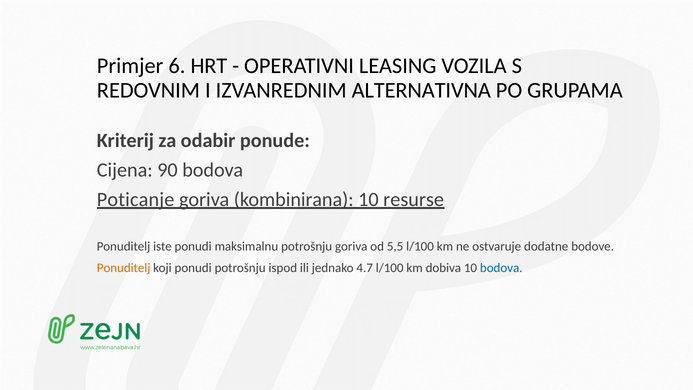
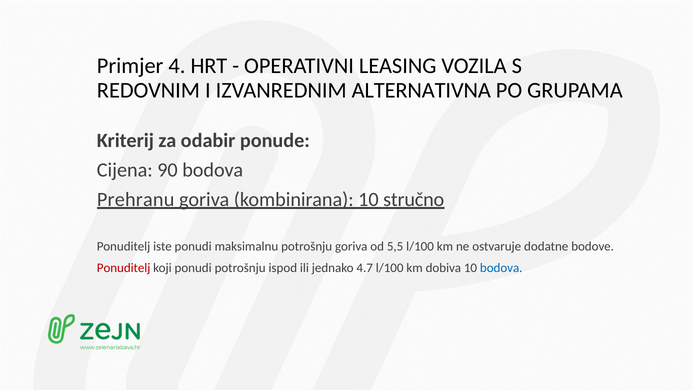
6: 6 -> 4 (177, 66)
Poticanje: Poticanje -> Prehranu (136, 199)
resurse: resurse -> stručno (414, 199)
Ponuditelj colour: orange -> red (124, 268)
